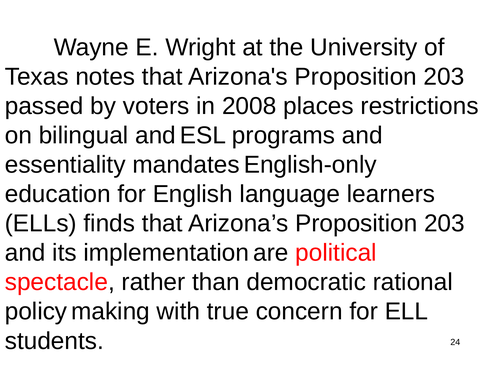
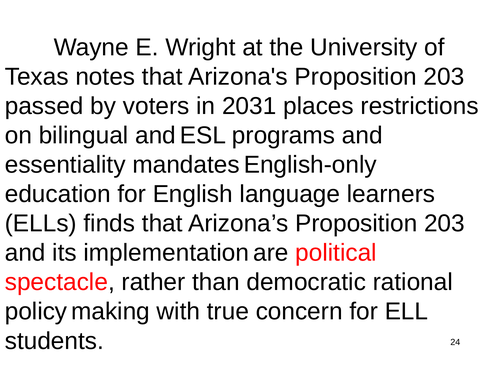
2008: 2008 -> 2031 (249, 106)
